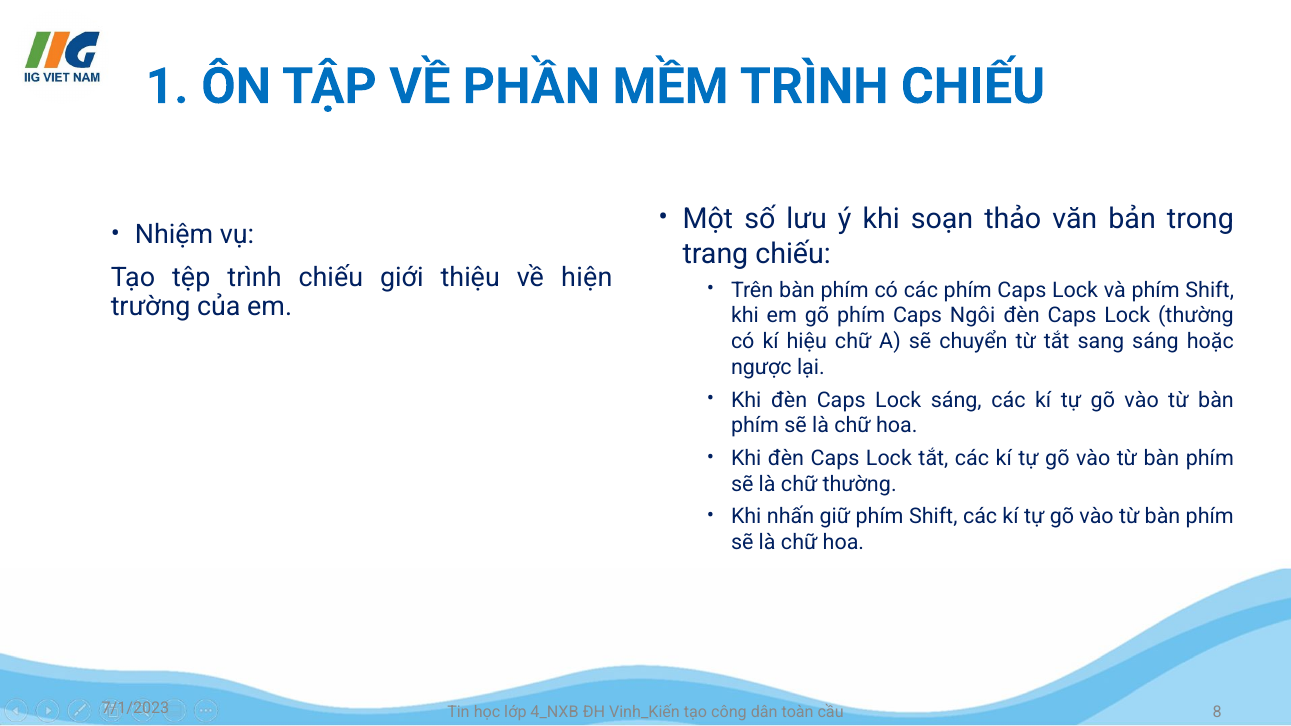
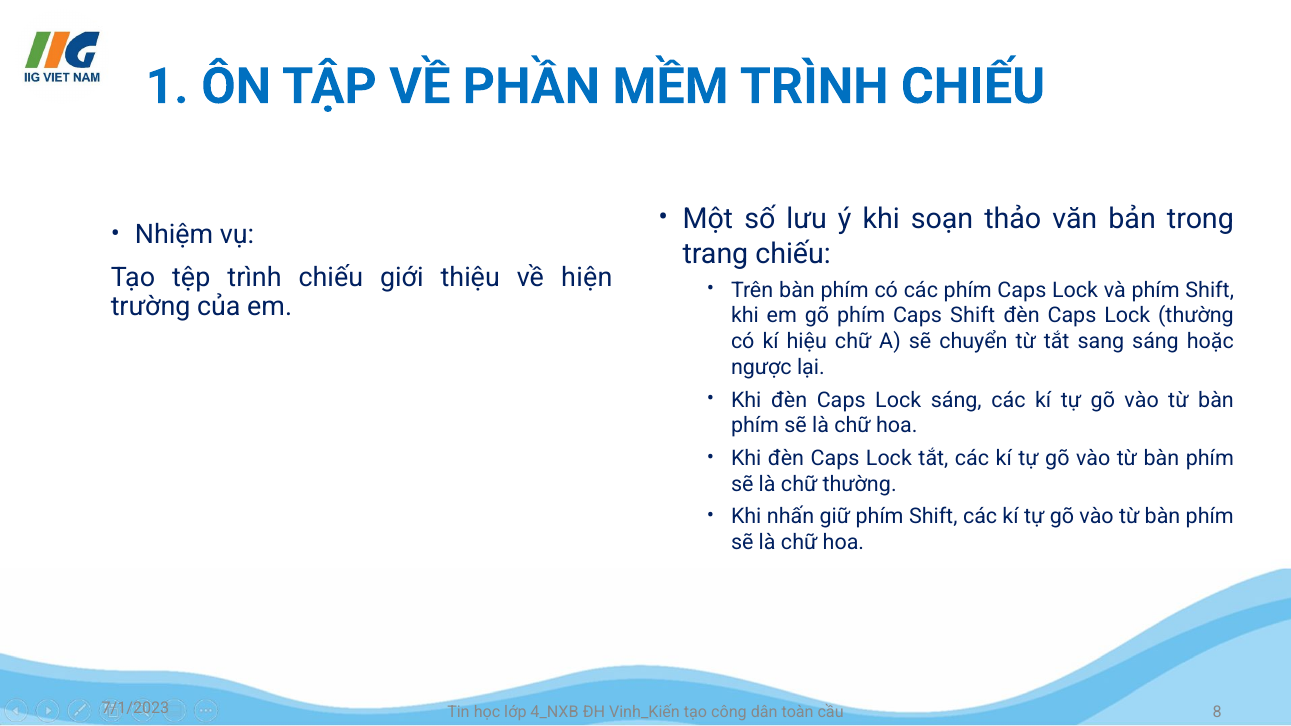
Caps Ngôi: Ngôi -> Shift (973, 316)
